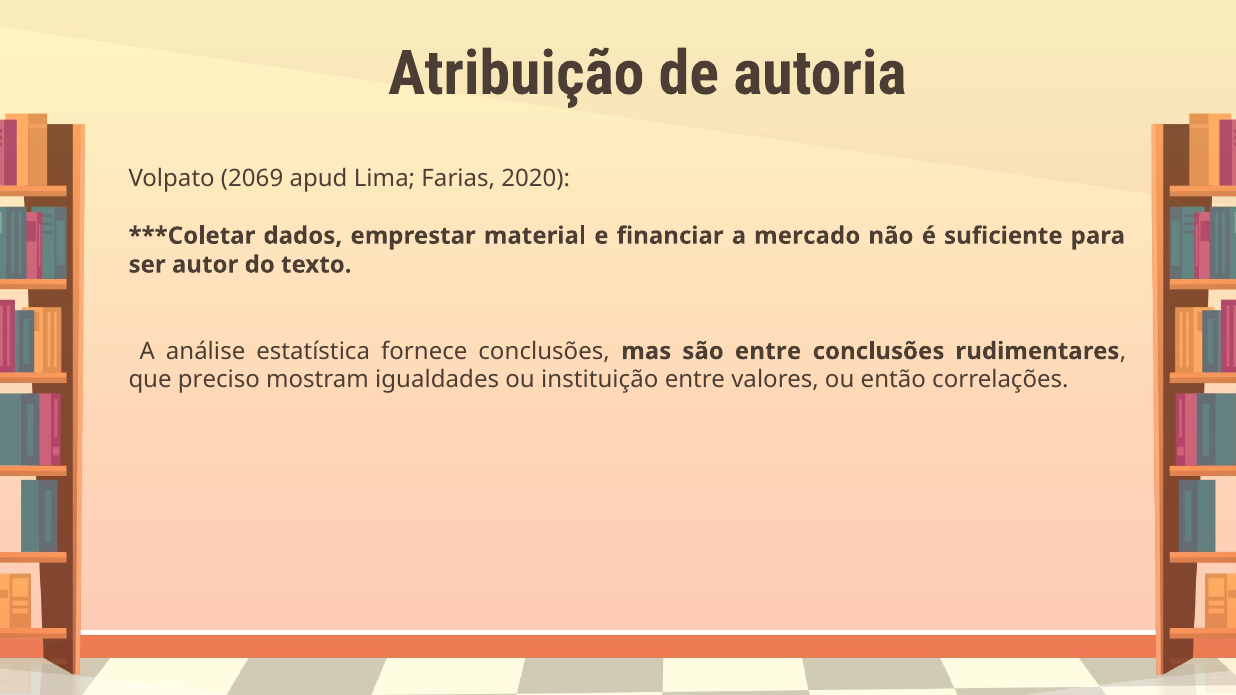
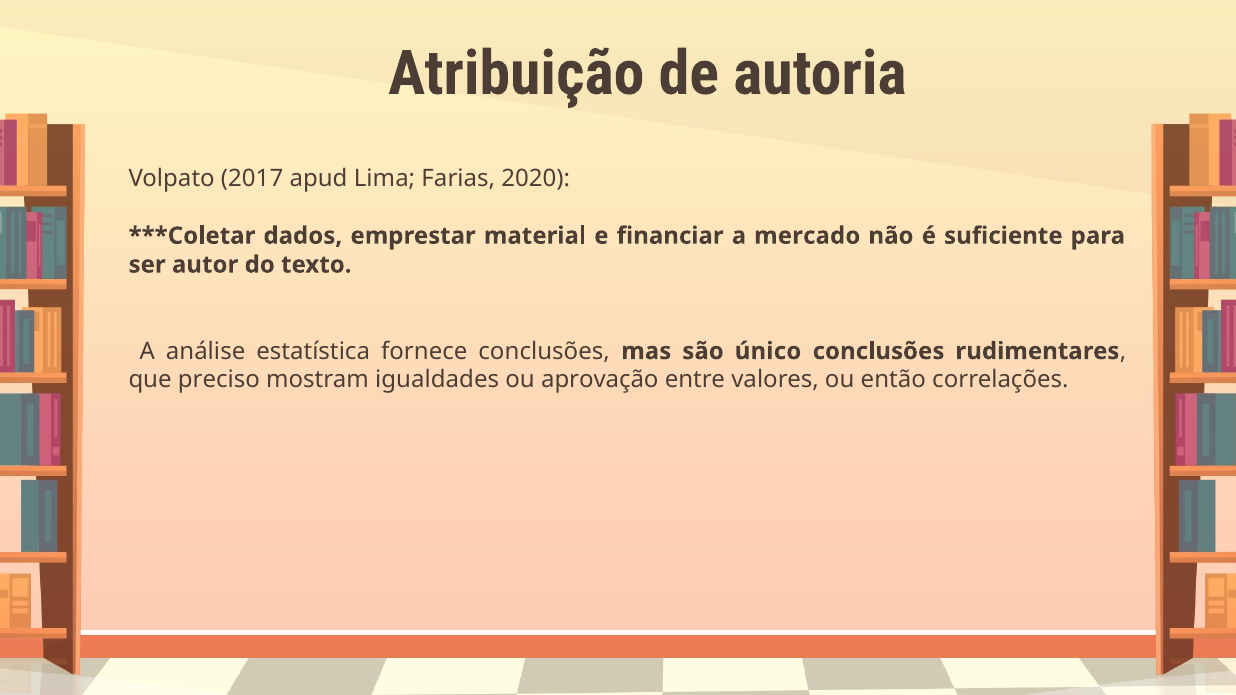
2069: 2069 -> 2017 (252, 178)
são entre: entre -> único (768, 351)
instituição: instituição -> aprovação (600, 380)
